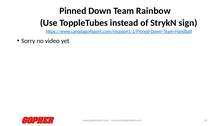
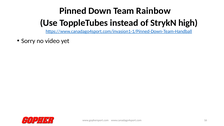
sign: sign -> high (188, 23)
